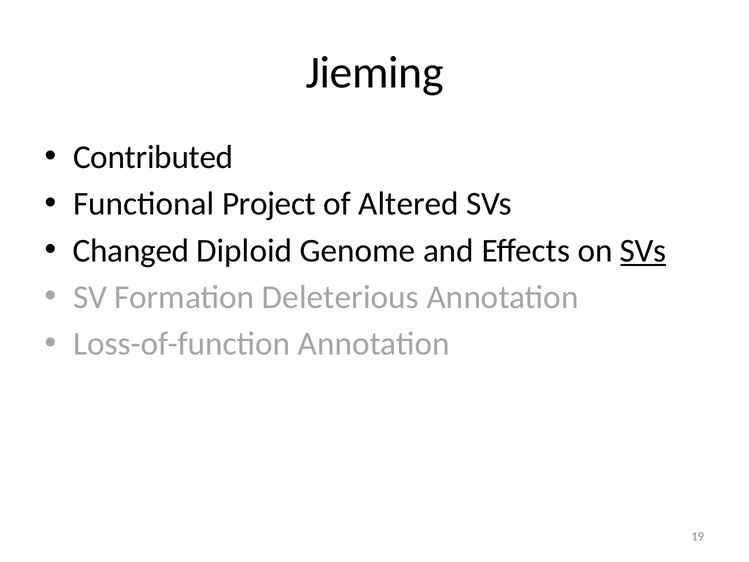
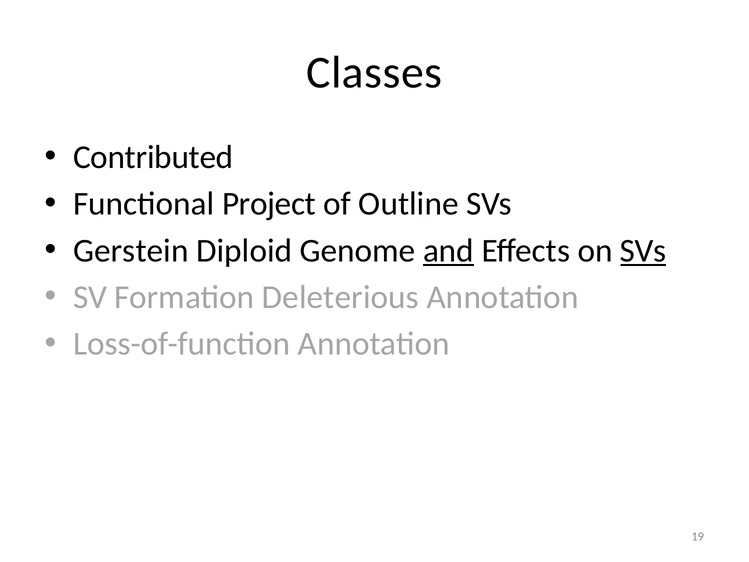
Jieming: Jieming -> Classes (374, 73)
Altered: Altered -> Outline (409, 204)
Changed: Changed -> Gerstein (131, 250)
and underline: none -> present (448, 250)
